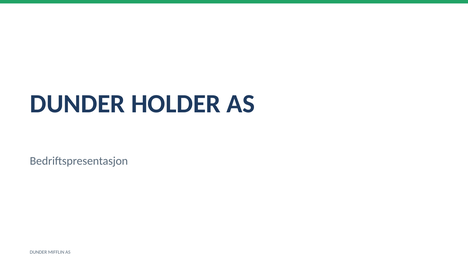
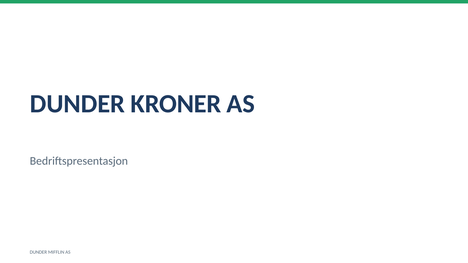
HOLDER: HOLDER -> KRONER (176, 104)
